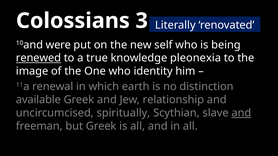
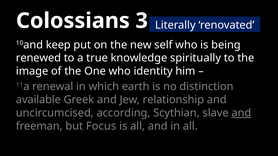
were: were -> keep (58, 45)
renewed underline: present -> none (38, 58)
pleonexia: pleonexia -> spiritually (196, 58)
spiritually: spiritually -> according (123, 113)
but Greek: Greek -> Focus (101, 126)
